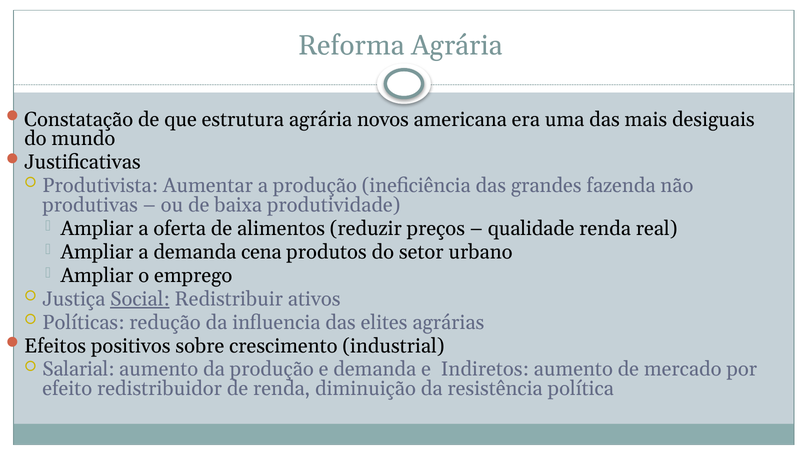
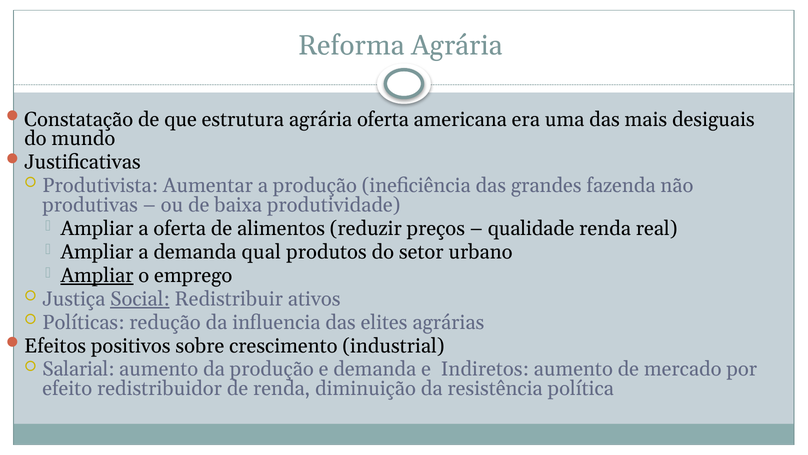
agrária novos: novos -> oferta (383, 119)
cena: cena -> qual (261, 252)
Ampliar underline: none -> present (97, 275)
